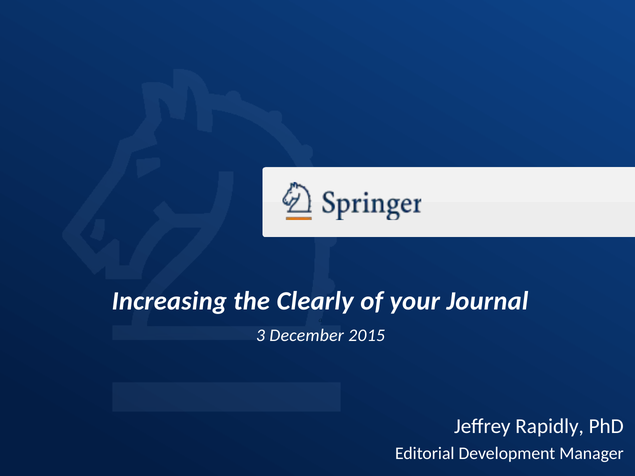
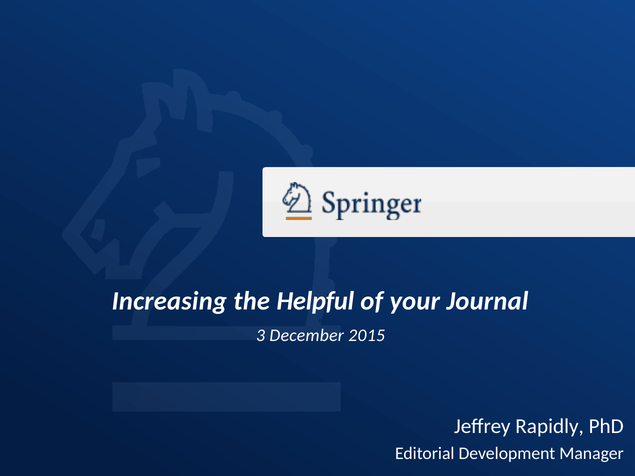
Clearly: Clearly -> Helpful (315, 301)
